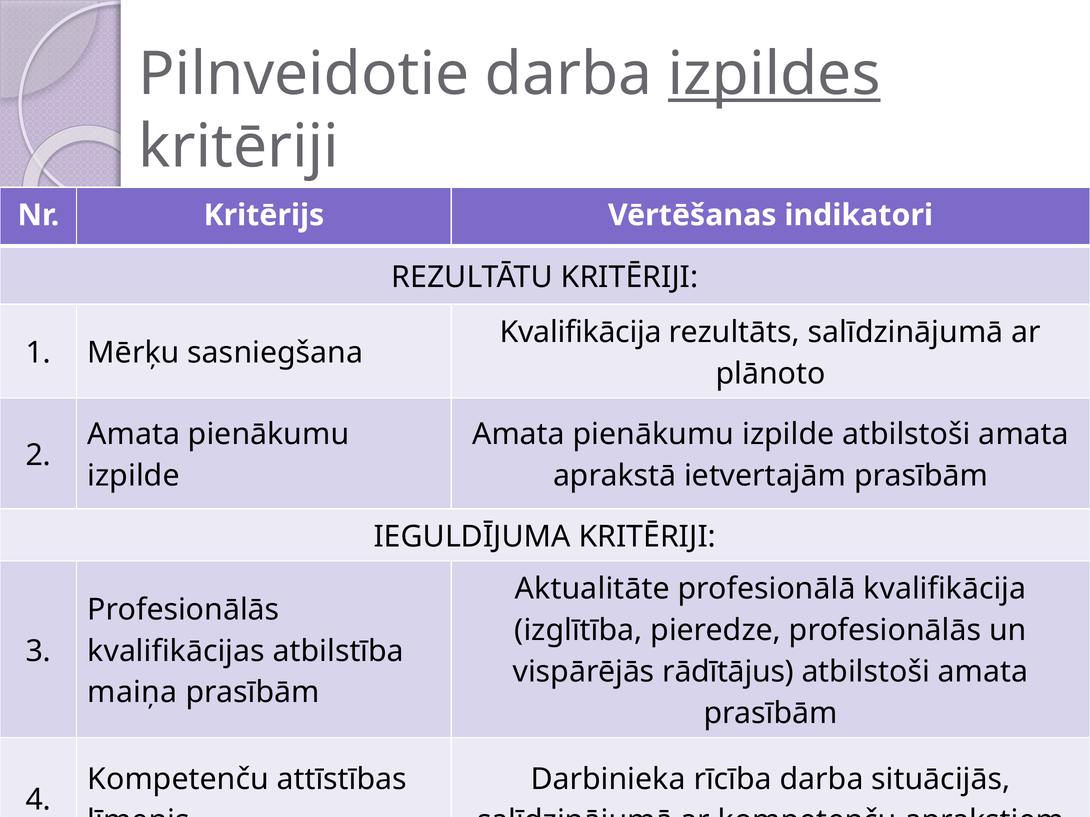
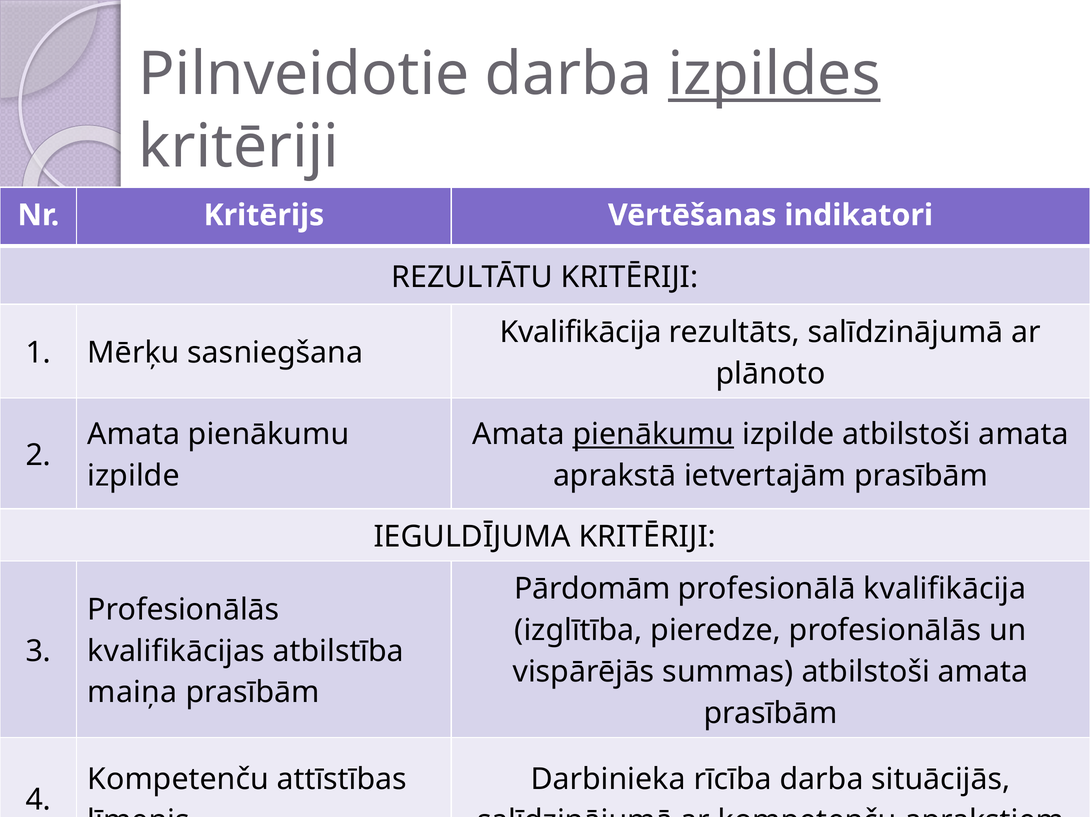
pienākumu underline: none -> present (653, 435)
Aktualitāte: Aktualitāte -> Pārdomām (592, 589)
rādītājus: rādītājus -> summas (728, 672)
